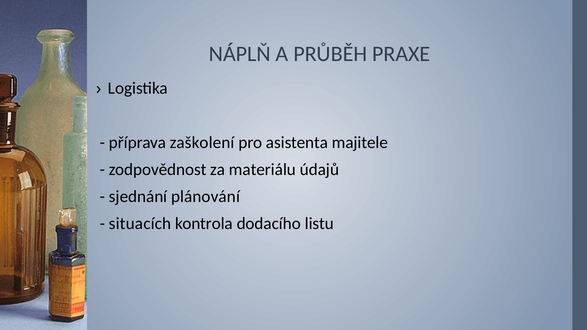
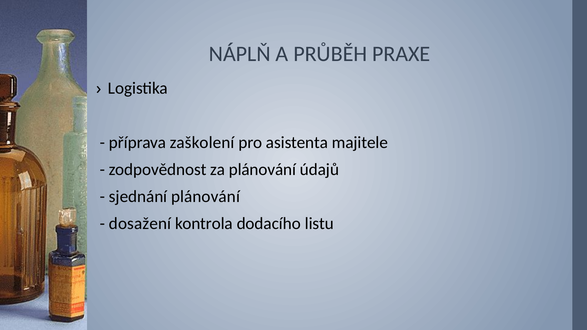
za materiálu: materiálu -> plánování (262, 170)
situacích: situacích -> dosažení (140, 224)
